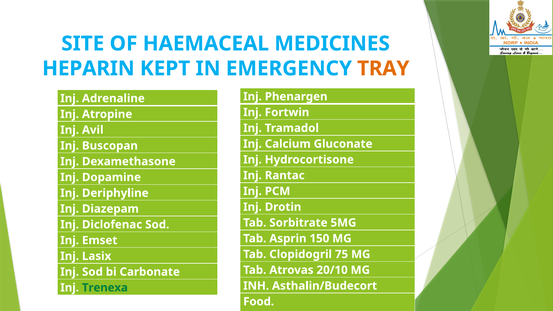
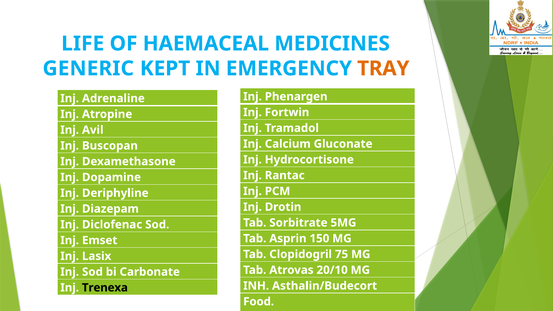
SITE: SITE -> LIFE (83, 44)
HEPARIN: HEPARIN -> GENERIC (88, 68)
Trenexa colour: green -> black (105, 288)
